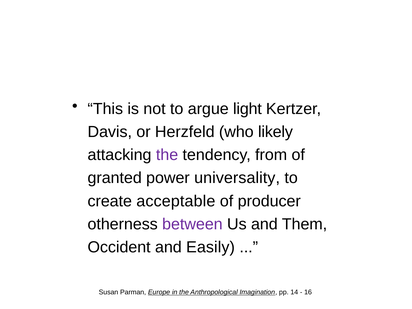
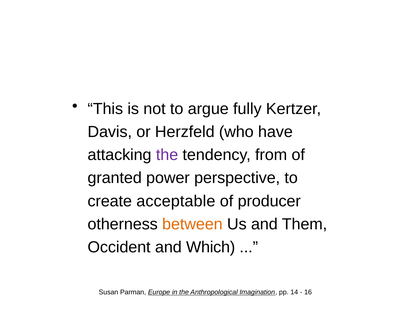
light: light -> fully (247, 109)
likely: likely -> have (275, 132)
universality: universality -> perspective (237, 178)
between colour: purple -> orange (192, 224)
Easily: Easily -> Which (211, 247)
